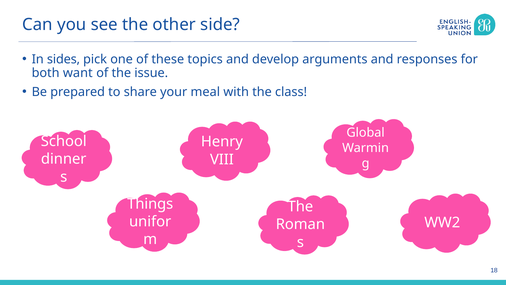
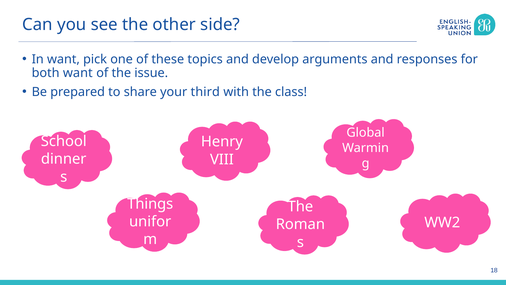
In sides: sides -> want (63, 59)
meal: meal -> third (205, 92)
